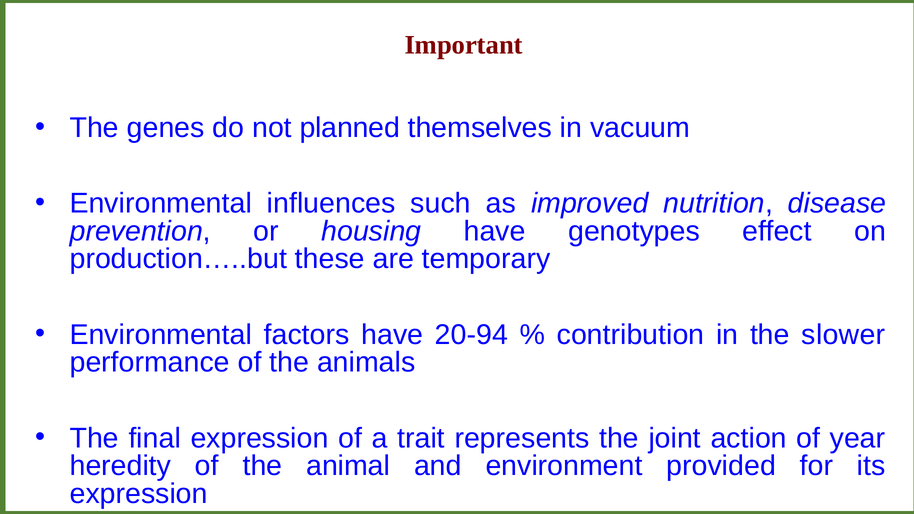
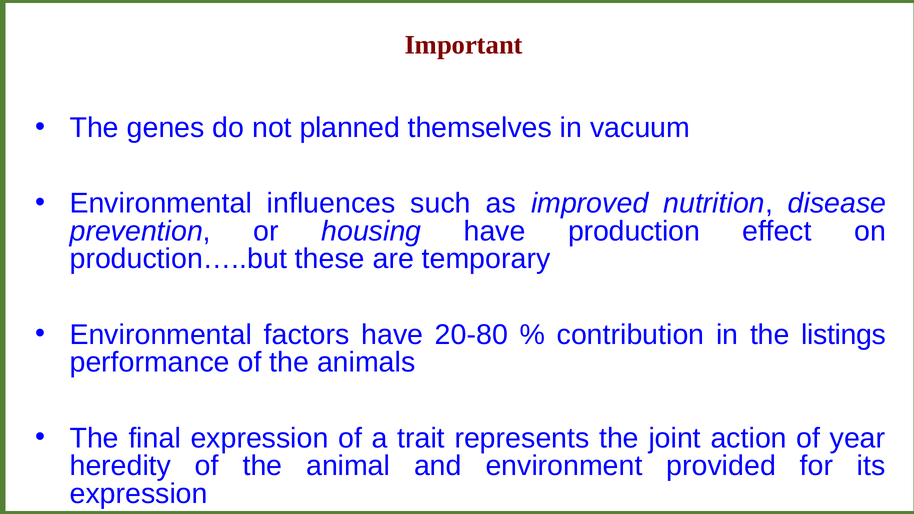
genotypes: genotypes -> production (634, 231)
20-94: 20-94 -> 20-80 (471, 335)
slower: slower -> listings (844, 335)
